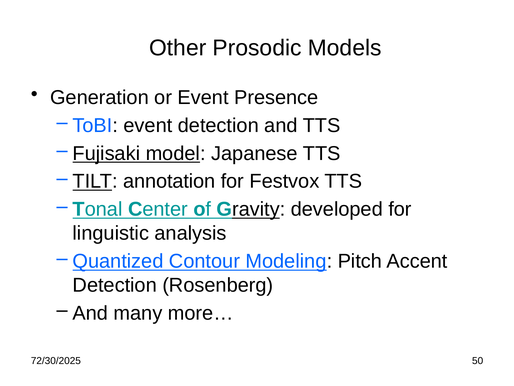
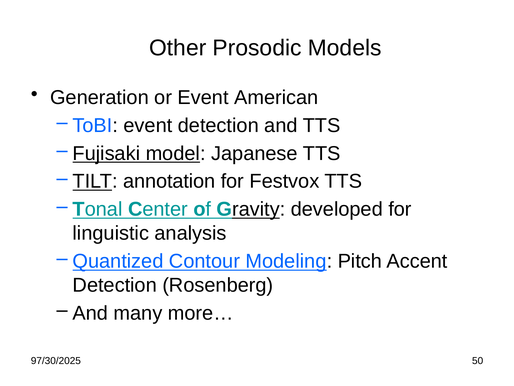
Presence: Presence -> American (276, 97)
72/30/2025: 72/30/2025 -> 97/30/2025 (56, 360)
